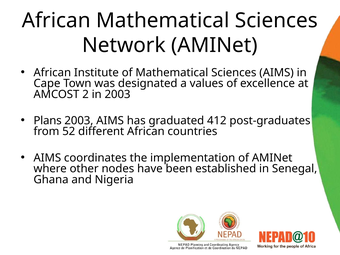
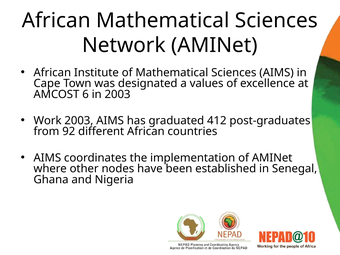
2: 2 -> 6 (86, 94)
Plans: Plans -> Work (48, 121)
52: 52 -> 92 (69, 131)
